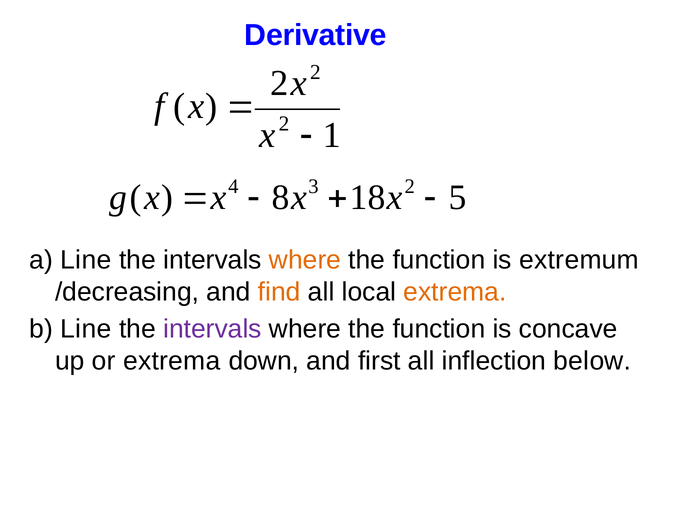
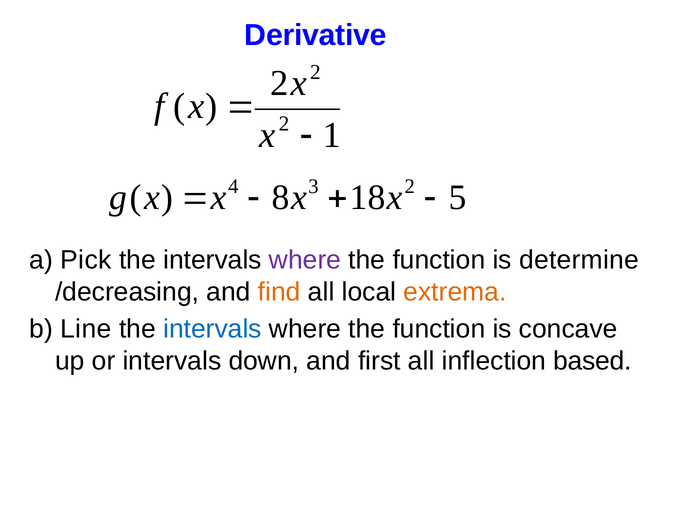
a Line: Line -> Pick (86, 260)
where colour: orange -> purple (305, 260)
extremum: extremum -> determine (579, 260)
intervals colour: purple -> blue (212, 329)
or extrema: extrema -> intervals (172, 361)
below: below -> based (593, 361)
